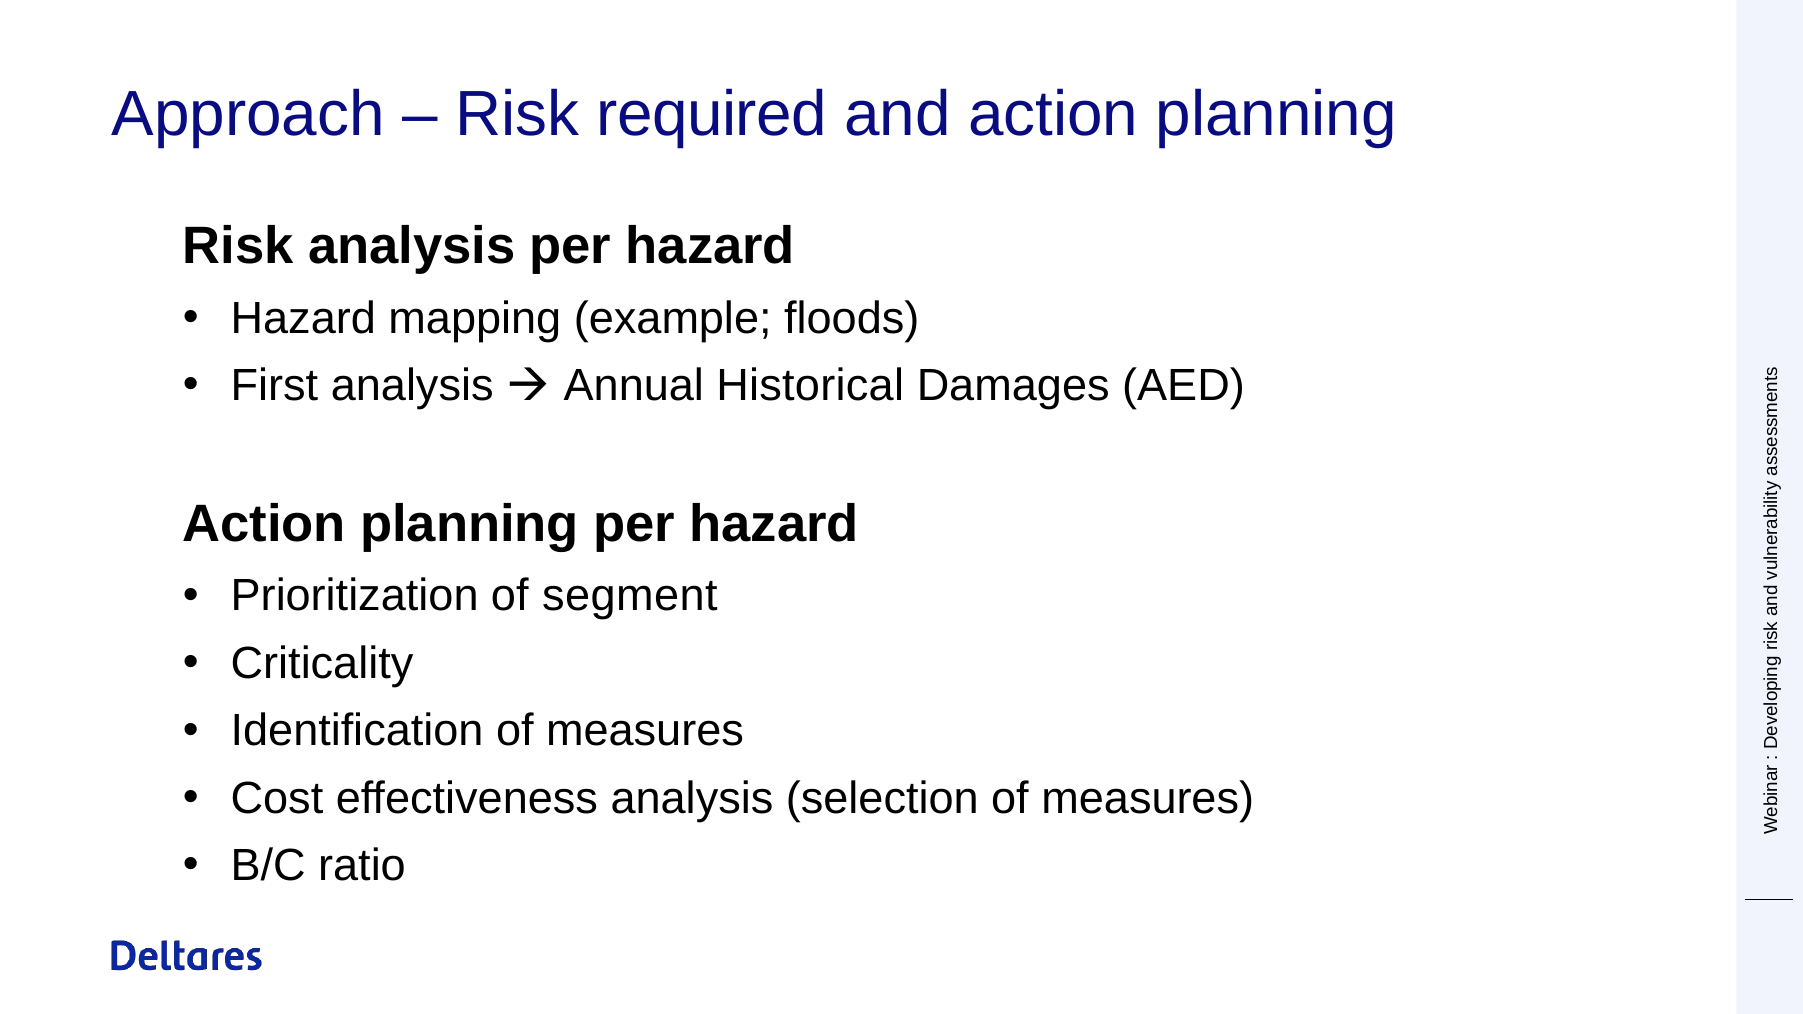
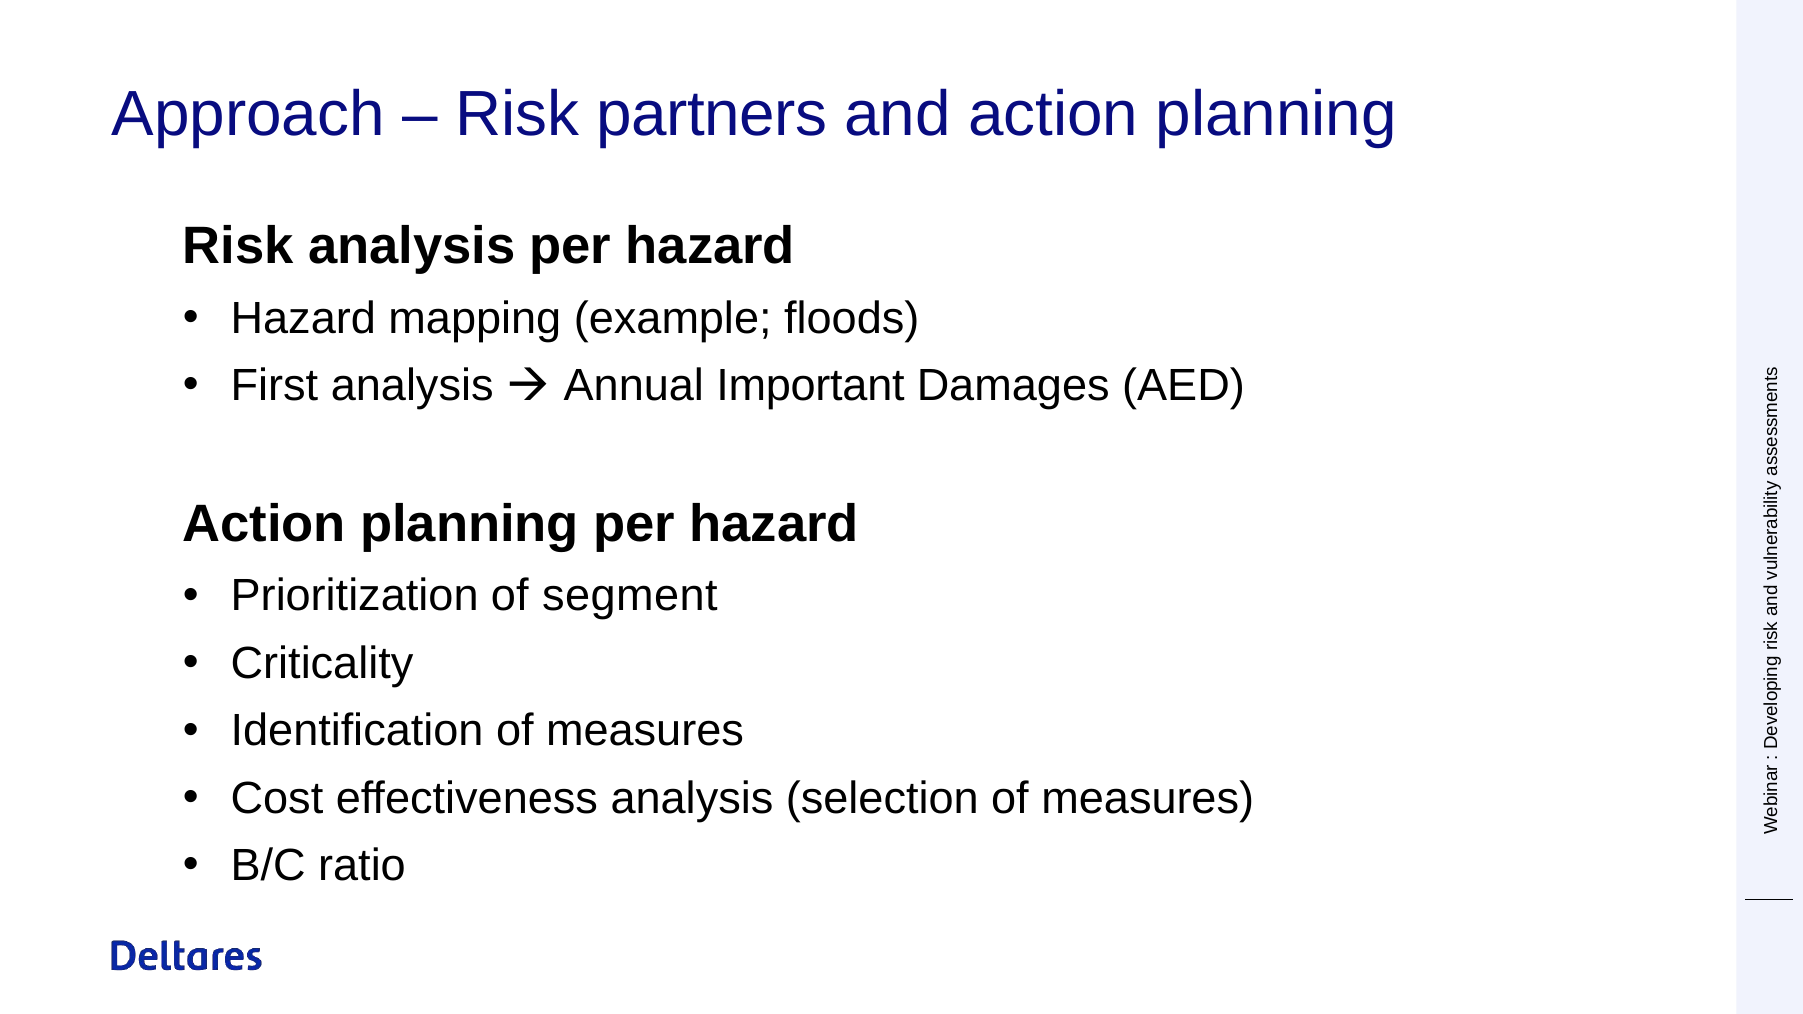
required: required -> partners (712, 114)
Historical: Historical -> Important (810, 386)
